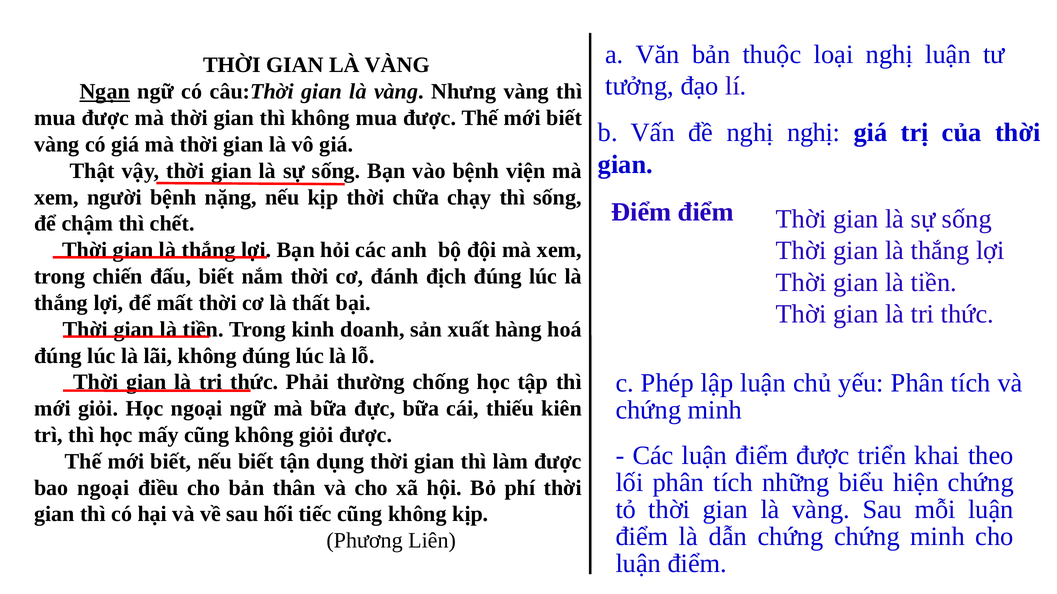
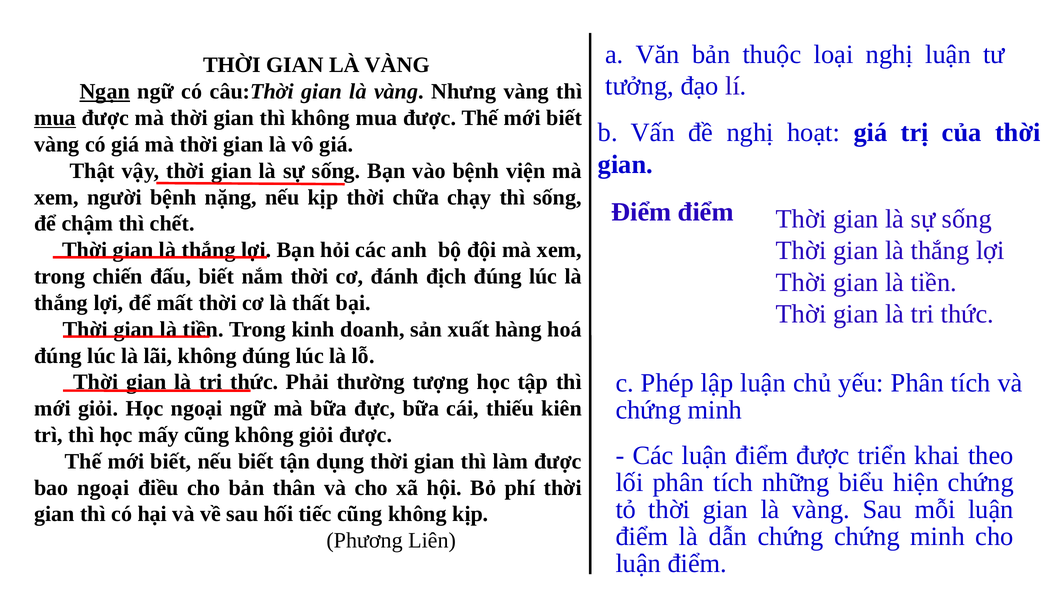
mua underline: none -> present (55, 118)
nghị nghị: nghị -> hoạt (814, 133)
chống: chống -> tượng (441, 383)
